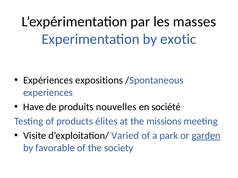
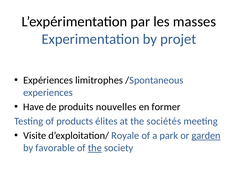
exotic: exotic -> projet (178, 39)
expositions: expositions -> limitrophes (99, 80)
société: société -> former (166, 107)
missions: missions -> sociétés (164, 122)
Varied: Varied -> Royale (125, 136)
the underline: none -> present (95, 148)
